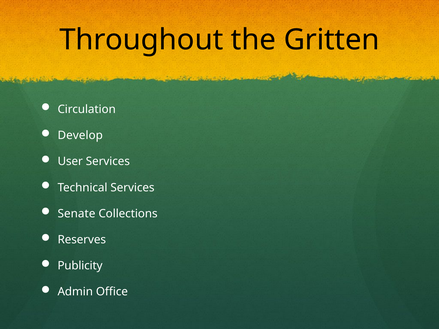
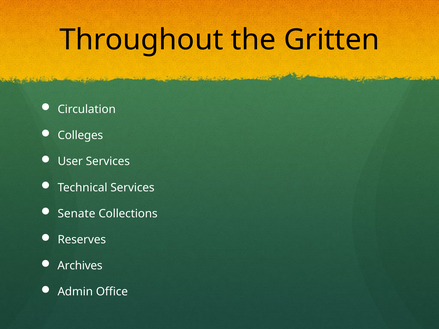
Develop: Develop -> Colleges (80, 135)
Publicity: Publicity -> Archives (80, 266)
